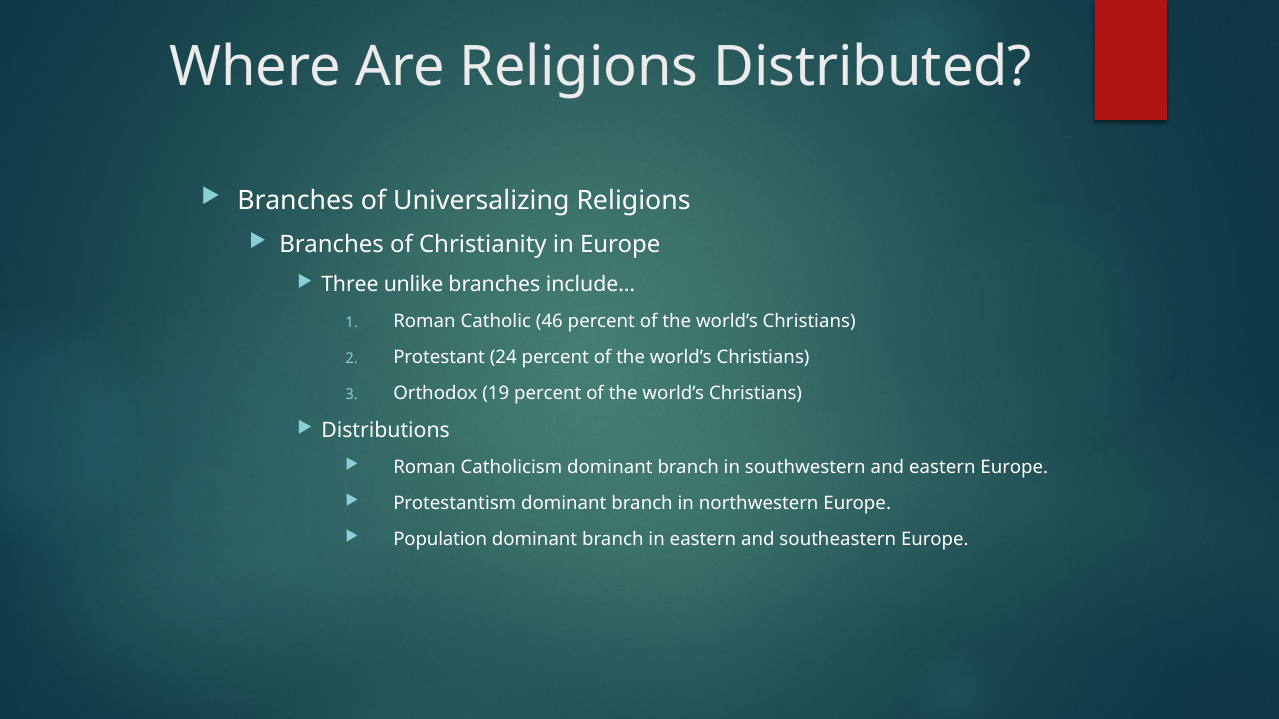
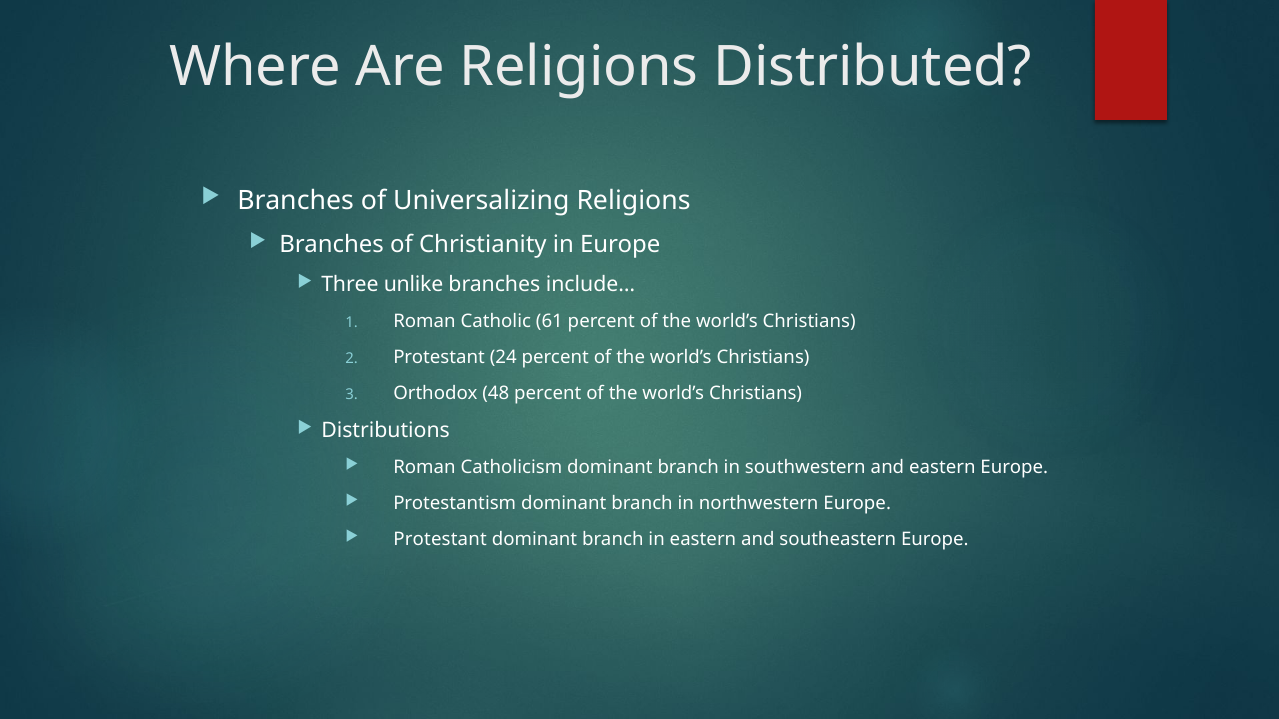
46: 46 -> 61 (549, 322)
19: 19 -> 48 (496, 393)
Population: Population -> Protestant (440, 539)
